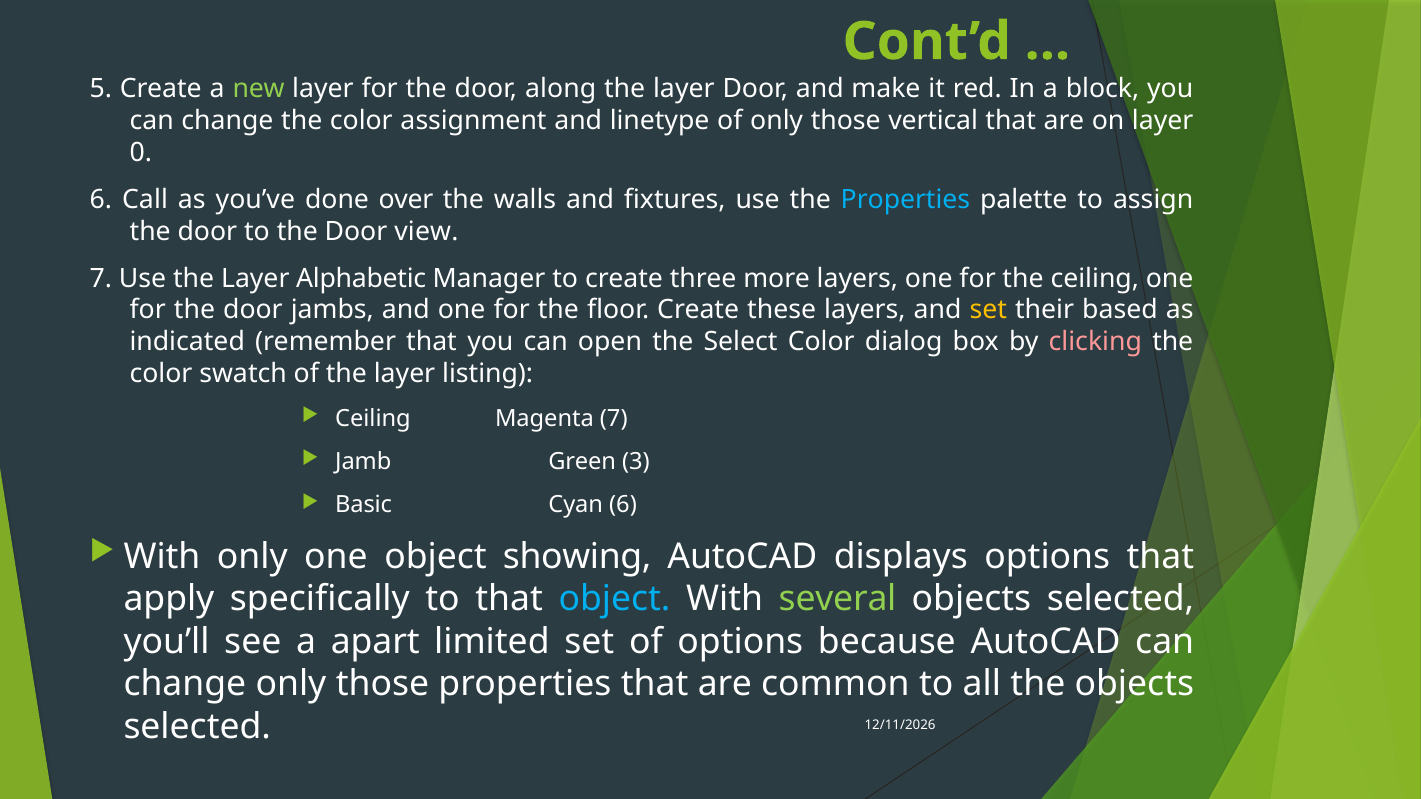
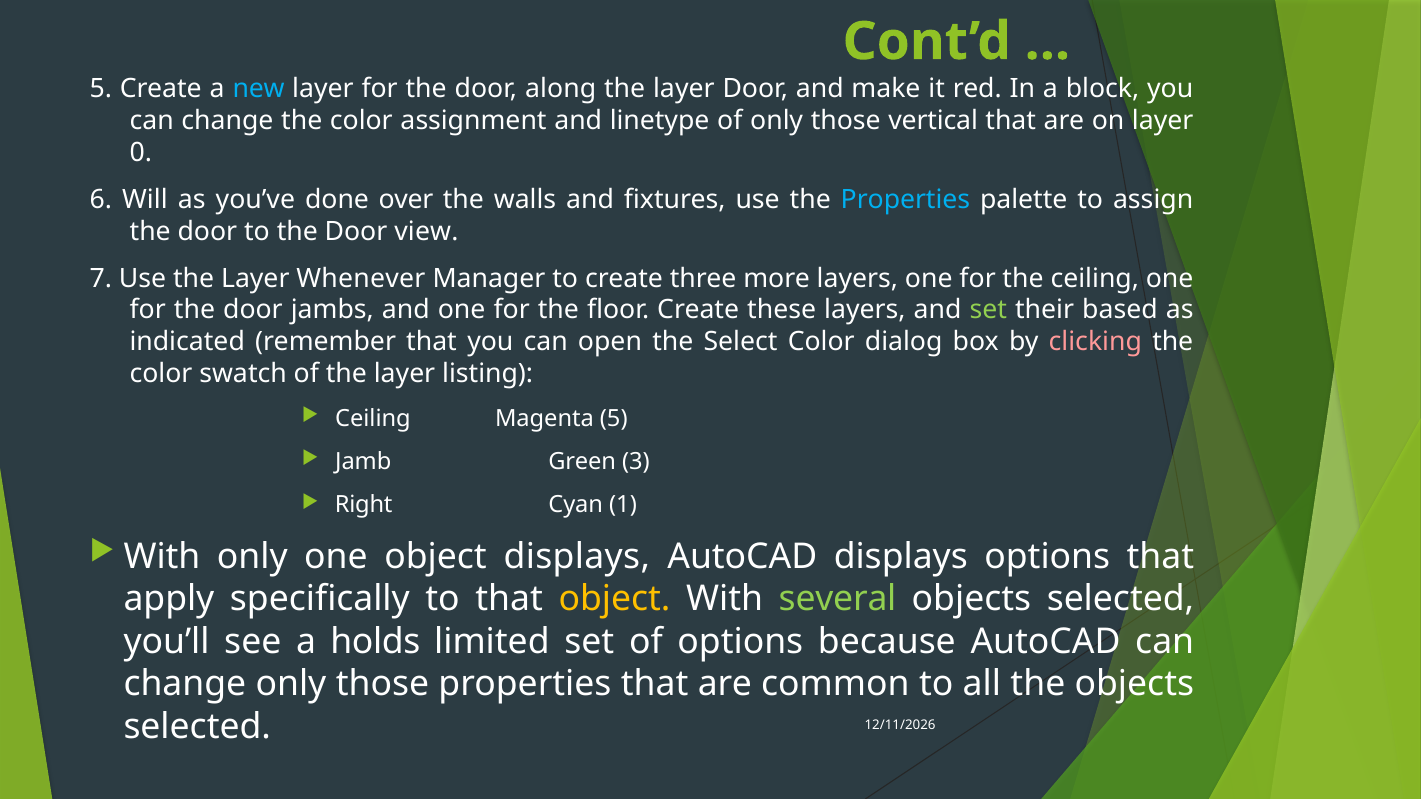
new colour: light green -> light blue (259, 89)
Call: Call -> Will (145, 200)
Alphabetic: Alphabetic -> Whenever (361, 278)
set colour: yellow -> light green (988, 310)
Magenta 7: 7 -> 5 (614, 419)
Basic: Basic -> Right (364, 505)
Cyan 6: 6 -> 1 (623, 505)
object showing: showing -> displays (577, 557)
object colour: light blue -> yellow (614, 599)
apart: apart -> holds (375, 642)
